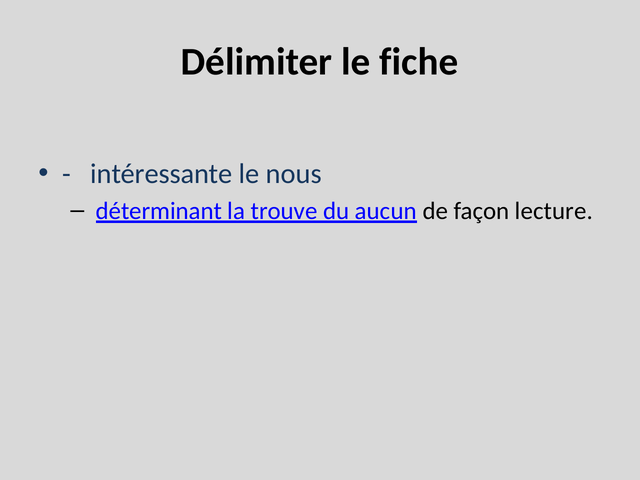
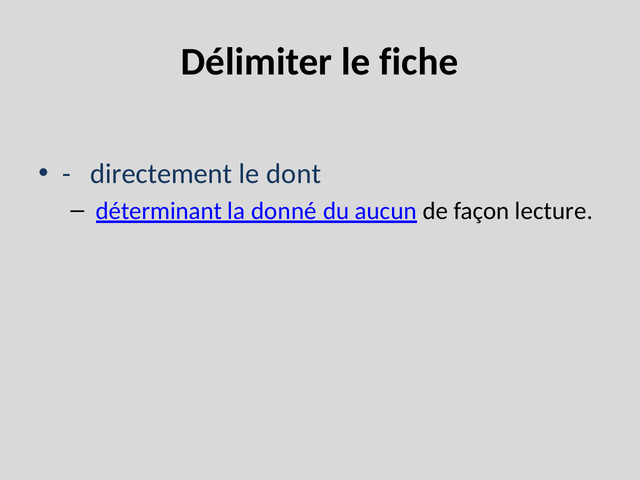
intéressante: intéressante -> directement (161, 174)
nous: nous -> dont (294, 174)
trouve: trouve -> donné (284, 211)
